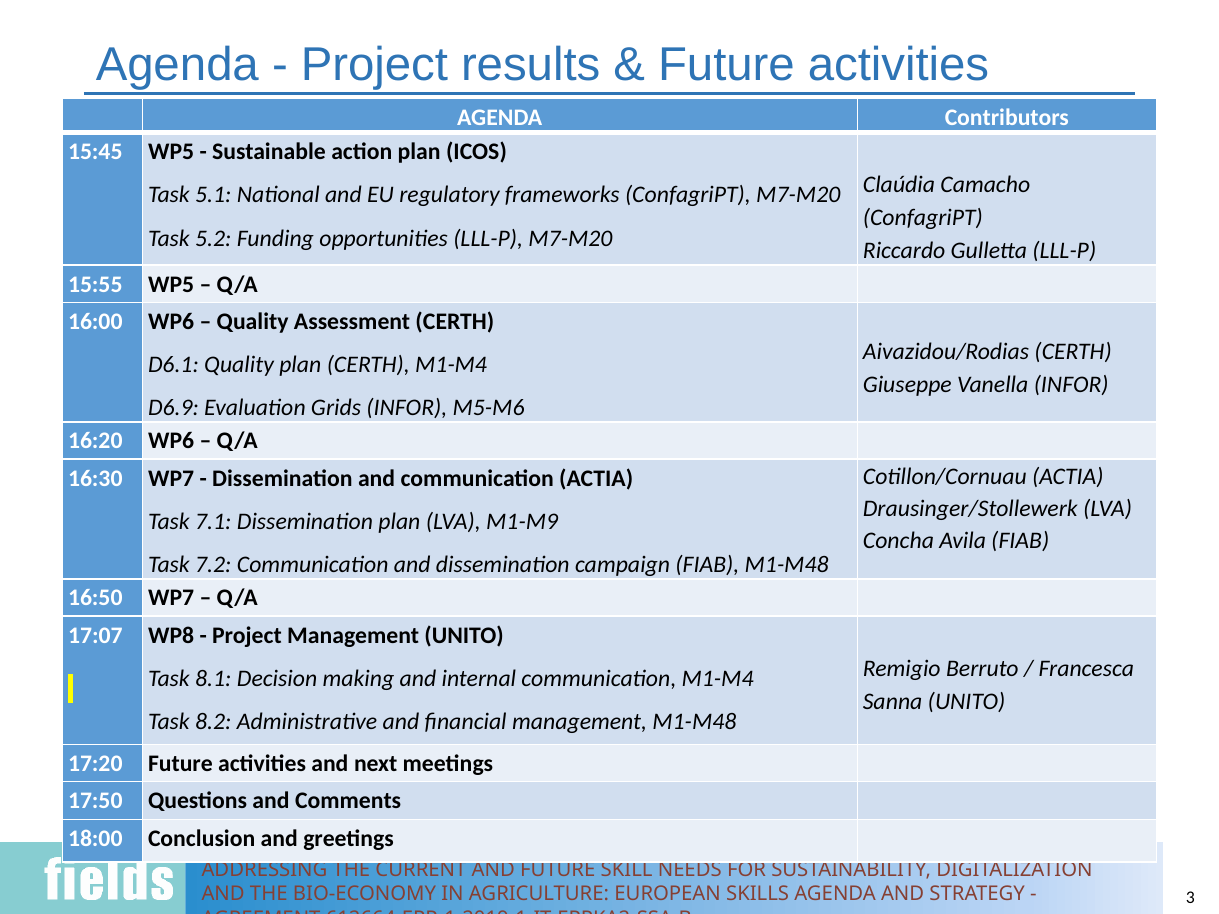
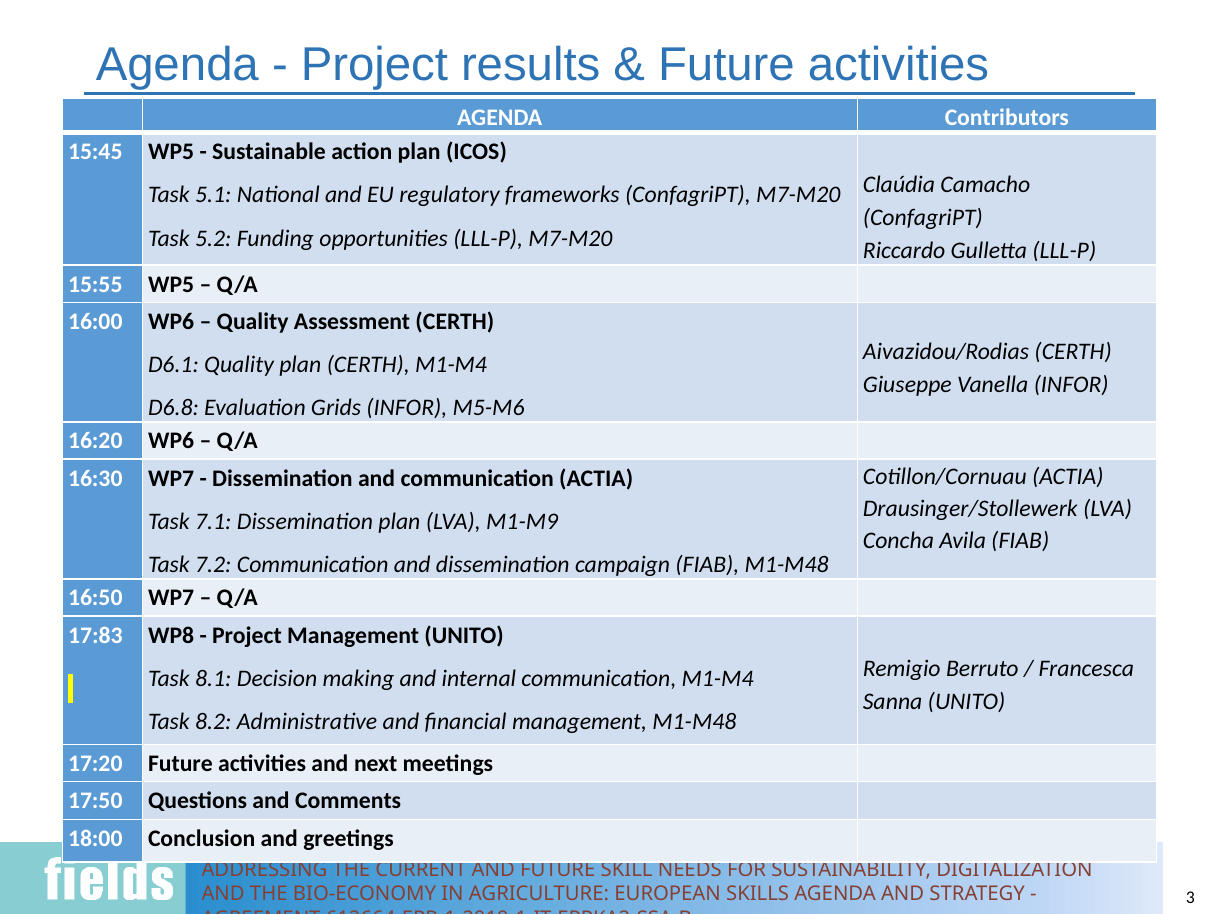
D6.9: D6.9 -> D6.8 (173, 408)
17:07: 17:07 -> 17:83 (95, 635)
